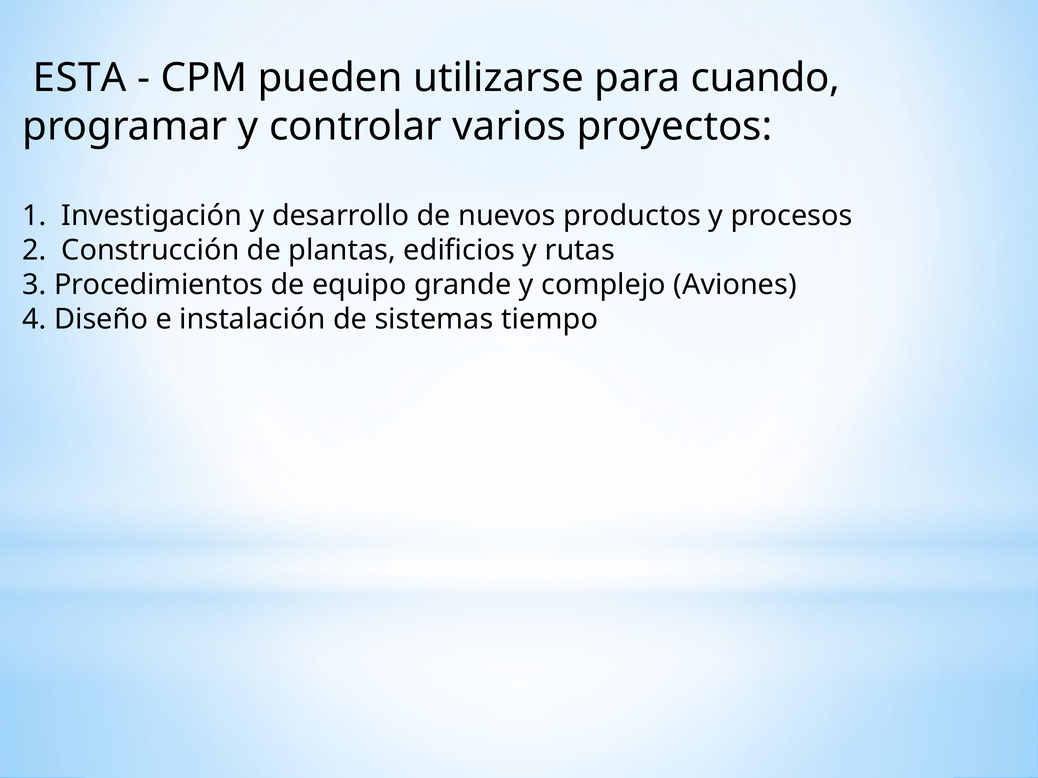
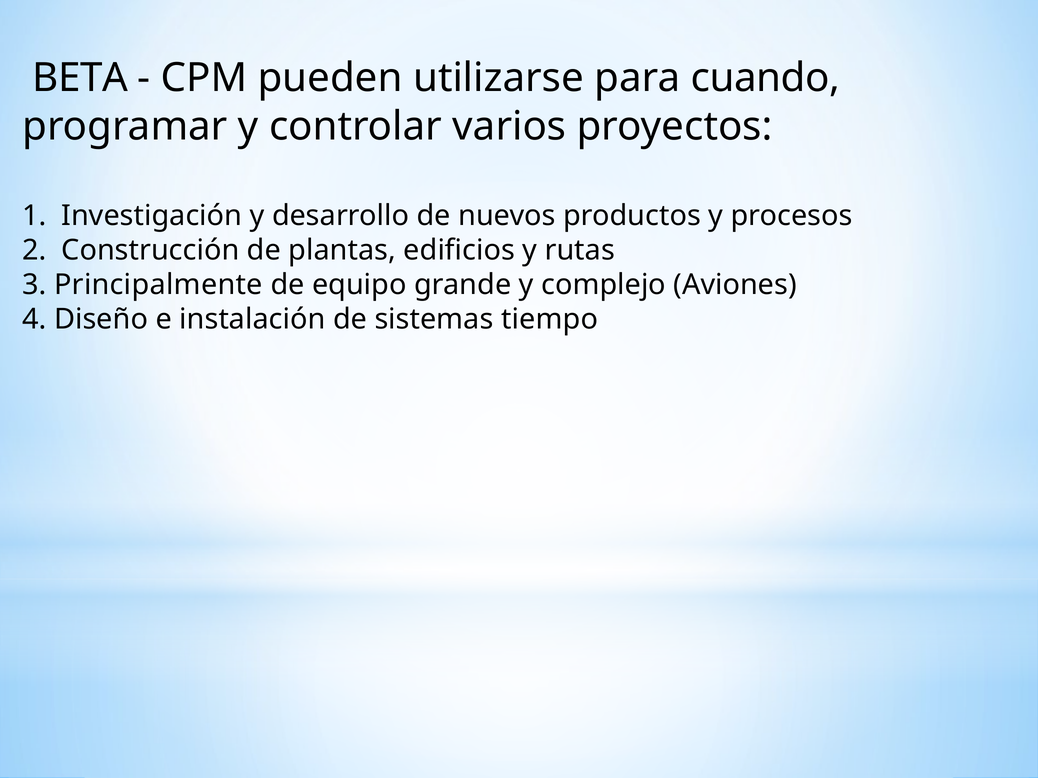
ESTA: ESTA -> BETA (80, 78)
Procedimientos: Procedimientos -> Principalmente (158, 285)
